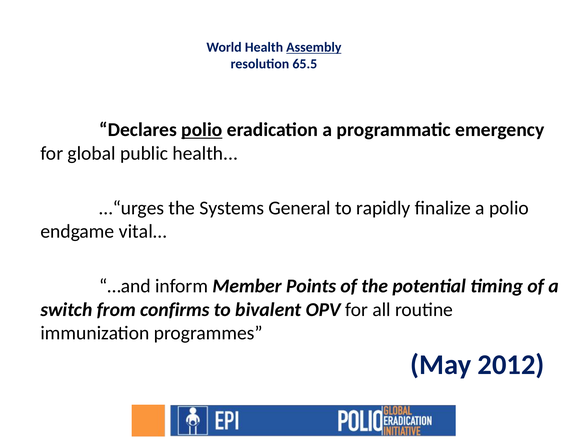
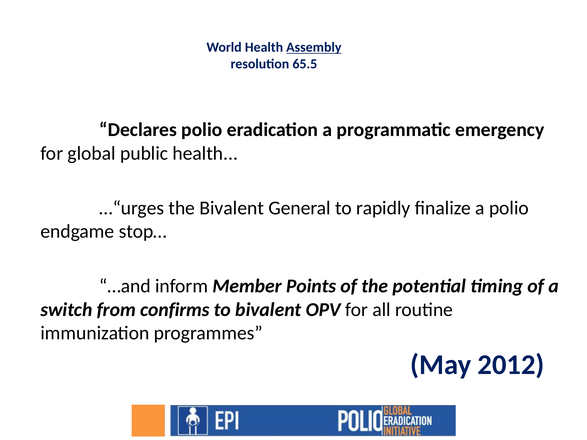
polio underline: present -> none (202, 130)
the Systems: Systems -> Bivalent (232, 208)
vital…: vital… -> stop… (143, 232)
